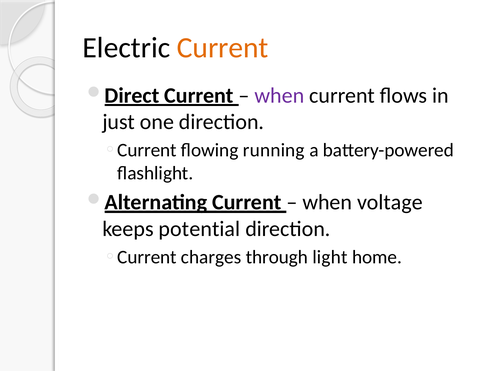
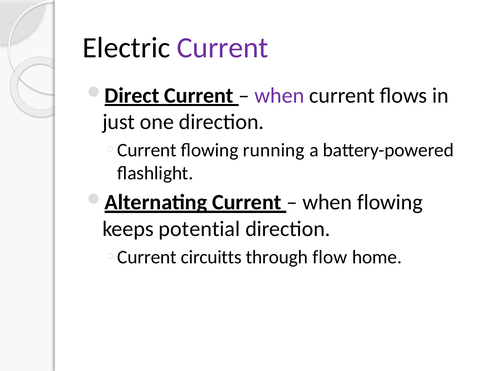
Current colour: orange -> purple (223, 48)
when voltage: voltage -> flowing (390, 203)
charges: charges -> circuitts (211, 257)
light: light -> flow (330, 257)
